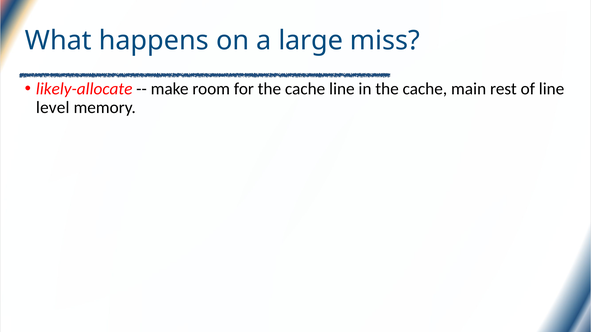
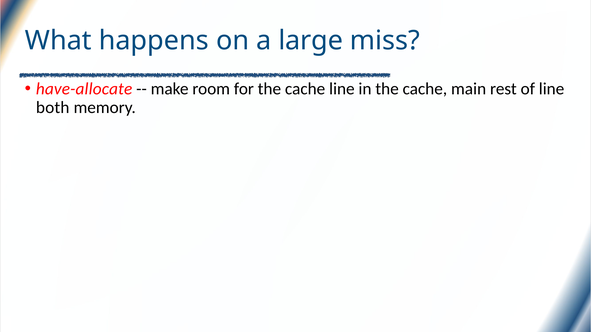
likely-allocate: likely-allocate -> have-allocate (84, 89)
level: level -> both (53, 108)
